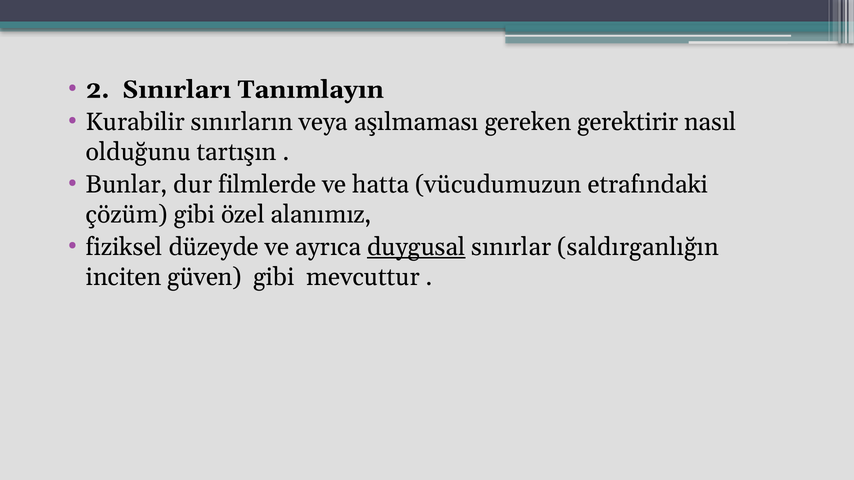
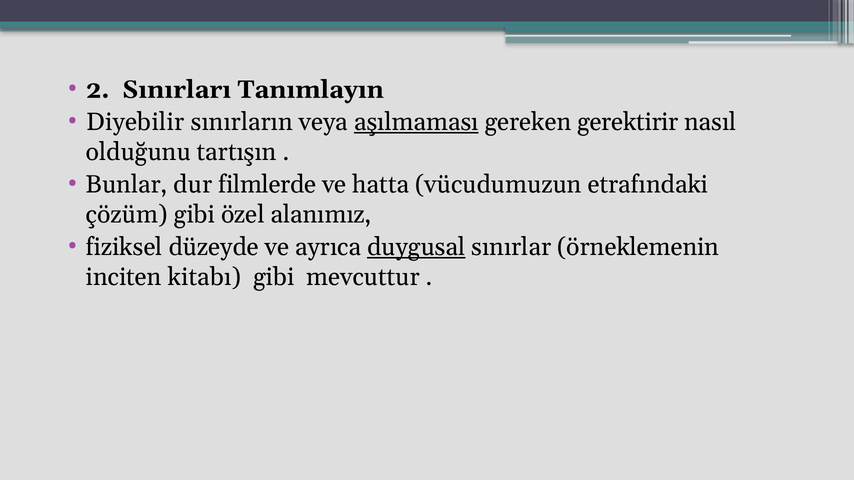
Kurabilir: Kurabilir -> Diyebilir (135, 122)
aşılmaması underline: none -> present (416, 122)
saldırganlığın: saldırganlığın -> örneklemenin (638, 247)
güven: güven -> kitabı (204, 277)
